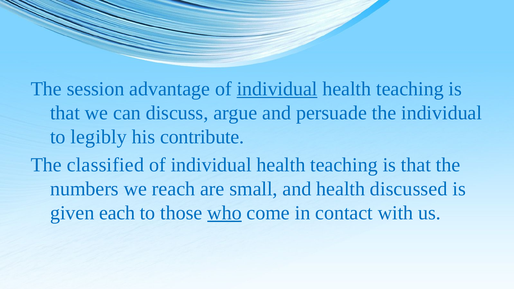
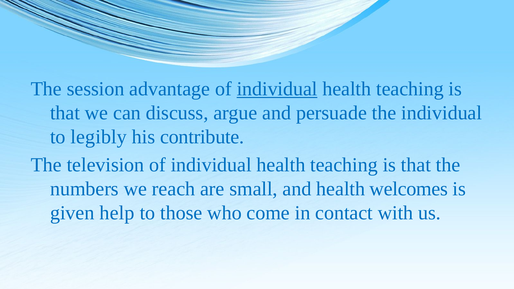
classified: classified -> television (106, 165)
discussed: discussed -> welcomes (409, 189)
each: each -> help (117, 213)
who underline: present -> none (224, 213)
